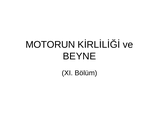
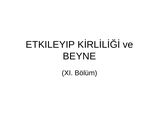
MOTORUN: MOTORUN -> ETKILEYIP (50, 45)
